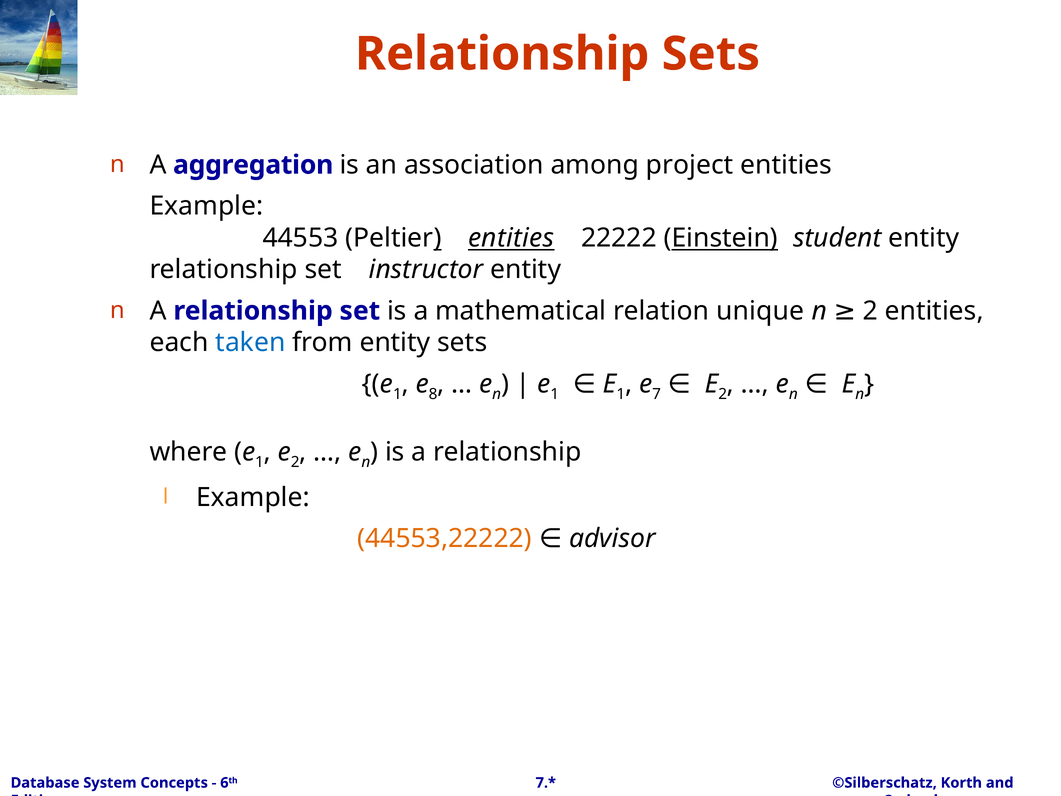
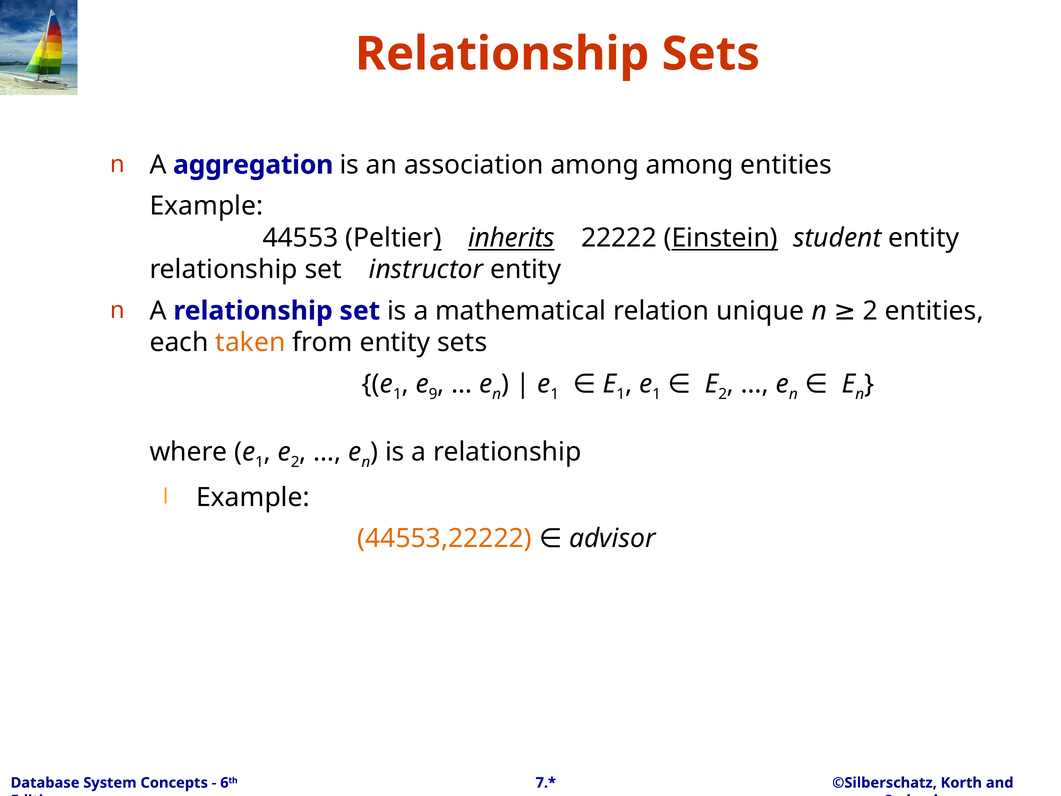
among project: project -> among (690, 165)
Peltier entities: entities -> inherits (511, 238)
taken colour: blue -> orange (250, 343)
8: 8 -> 9 (433, 394)
7: 7 -> 1 (657, 394)
